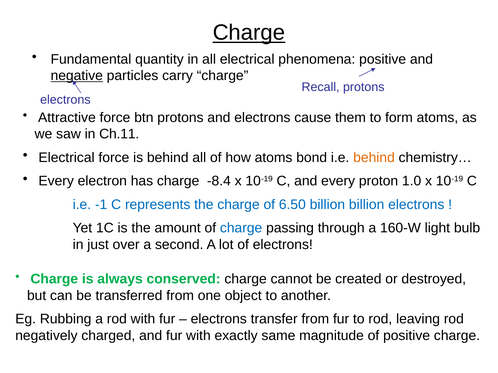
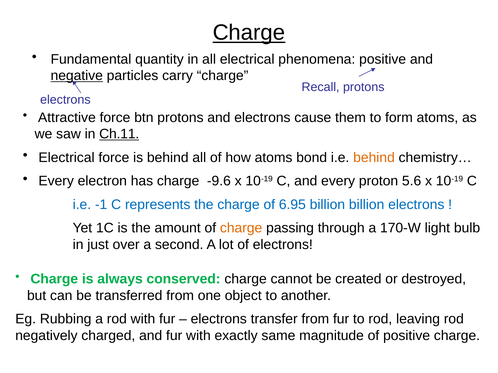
Ch.11 underline: none -> present (119, 134)
-8.4: -8.4 -> -9.6 (219, 181)
1.0: 1.0 -> 5.6 (412, 181)
6.50: 6.50 -> 6.95 (292, 205)
charge colour: blue -> orange (241, 228)
160-W: 160-W -> 170-W (400, 228)
